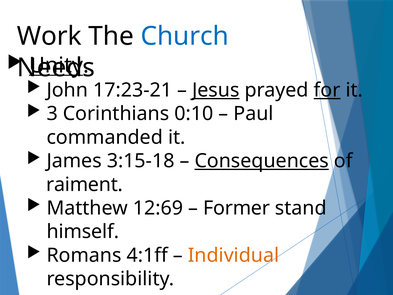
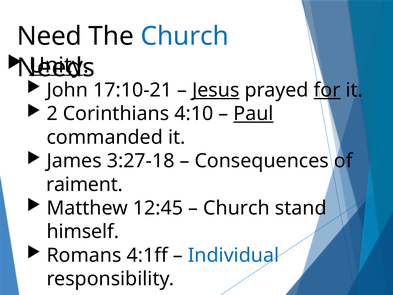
Work: Work -> Need (49, 36)
17:23-21: 17:23-21 -> 17:10-21 (133, 90)
3: 3 -> 2 (52, 114)
0:10: 0:10 -> 4:10 (194, 114)
Paul underline: none -> present (253, 114)
3:15-18: 3:15-18 -> 3:27-18 (141, 161)
Consequences underline: present -> none (262, 161)
12:69: 12:69 -> 12:45 (158, 208)
Former: Former -> Church (236, 208)
Individual colour: orange -> blue (233, 255)
